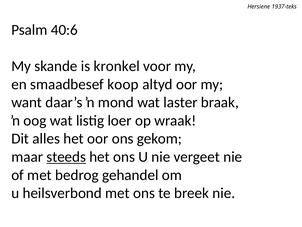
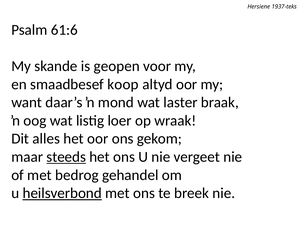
40:6: 40:6 -> 61:6 (64, 30)
kronkel: kronkel -> geopen (117, 66)
heilsverbond underline: none -> present (62, 193)
